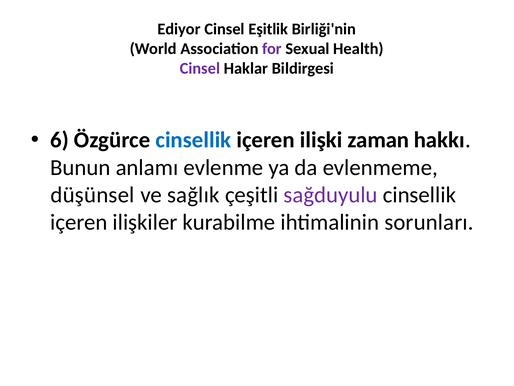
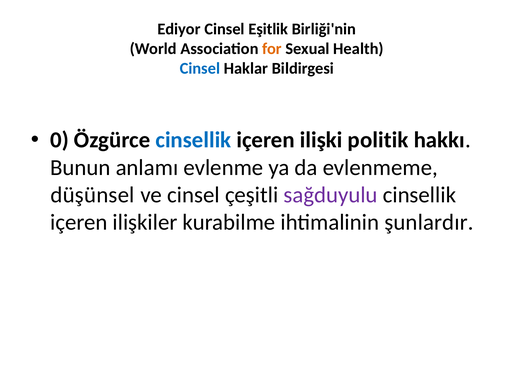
for colour: purple -> orange (272, 49)
Cinsel colour: purple -> blue (200, 68)
6: 6 -> 0 (59, 140)
zaman: zaman -> politik (378, 140)
ve sağlık: sağlık -> cinsel (193, 195)
sorunları: sorunları -> şunlardır (429, 222)
